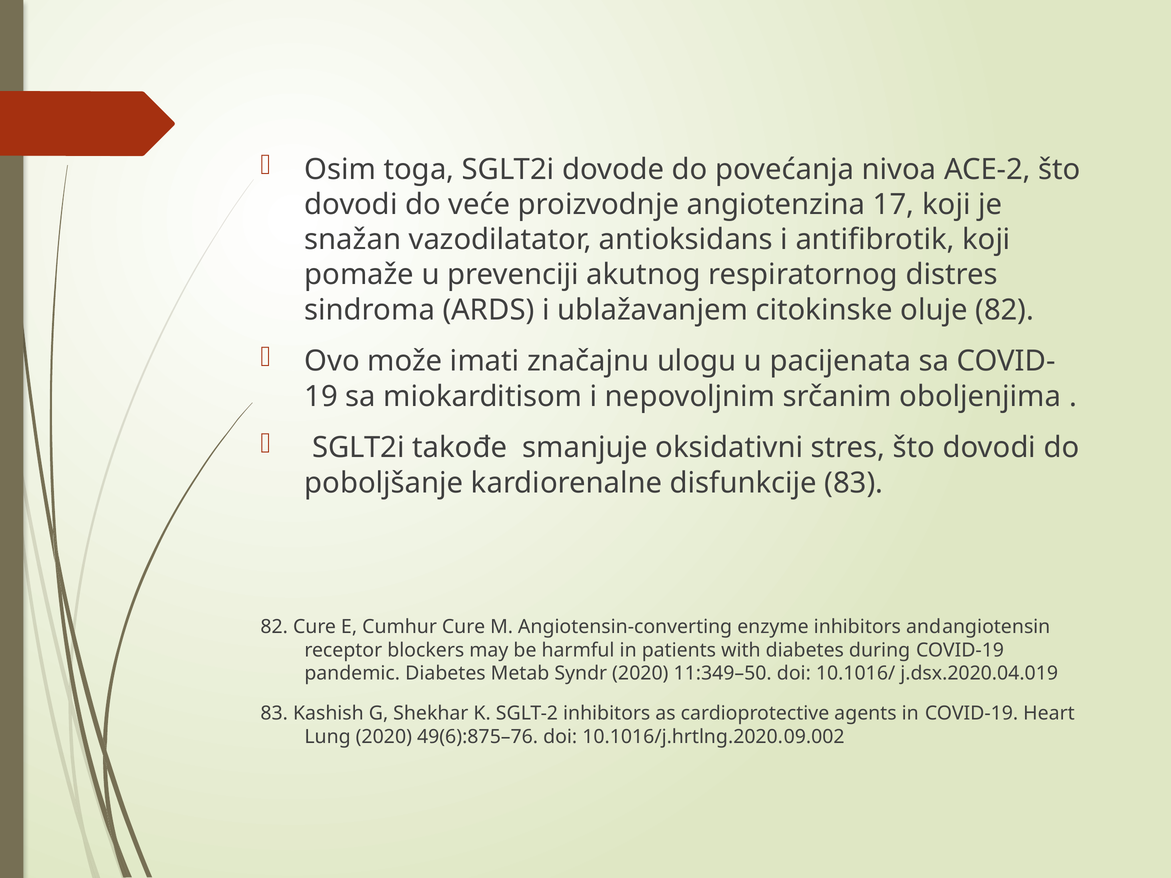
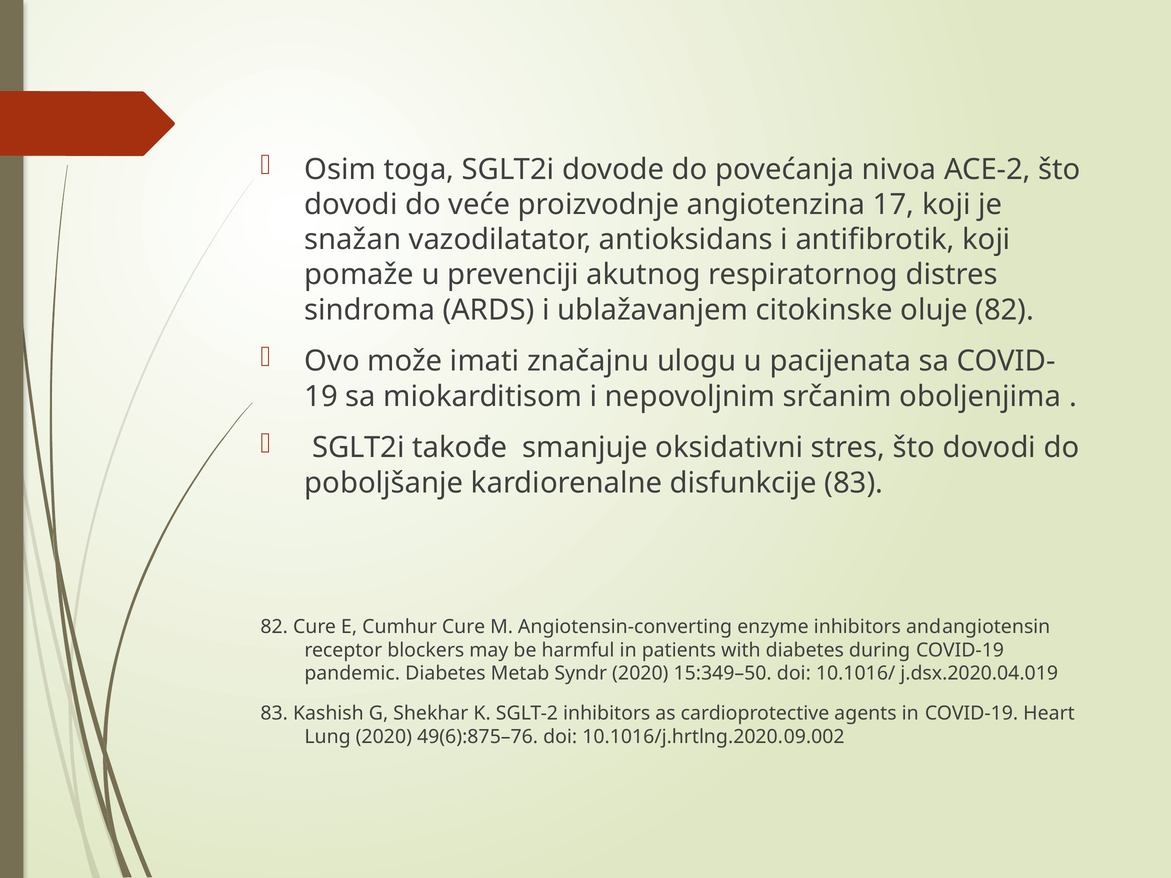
11:349–50: 11:349–50 -> 15:349–50 (723, 674)
